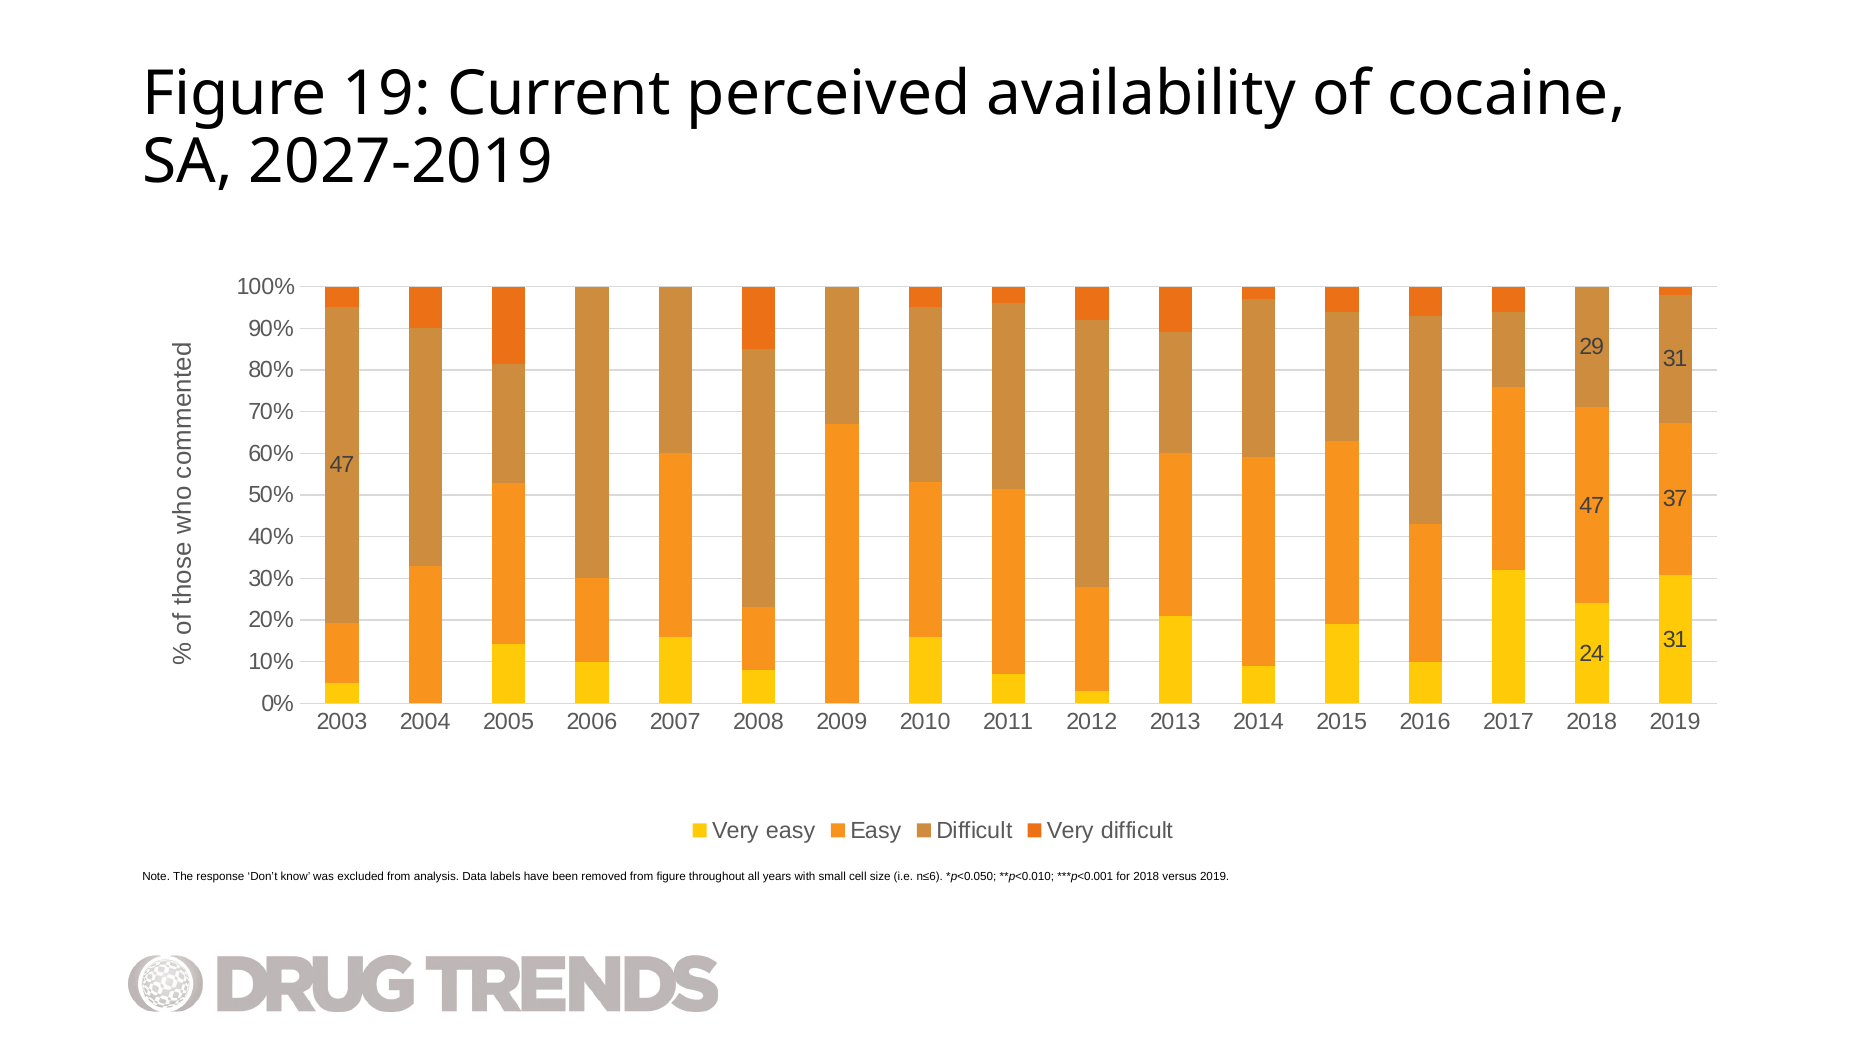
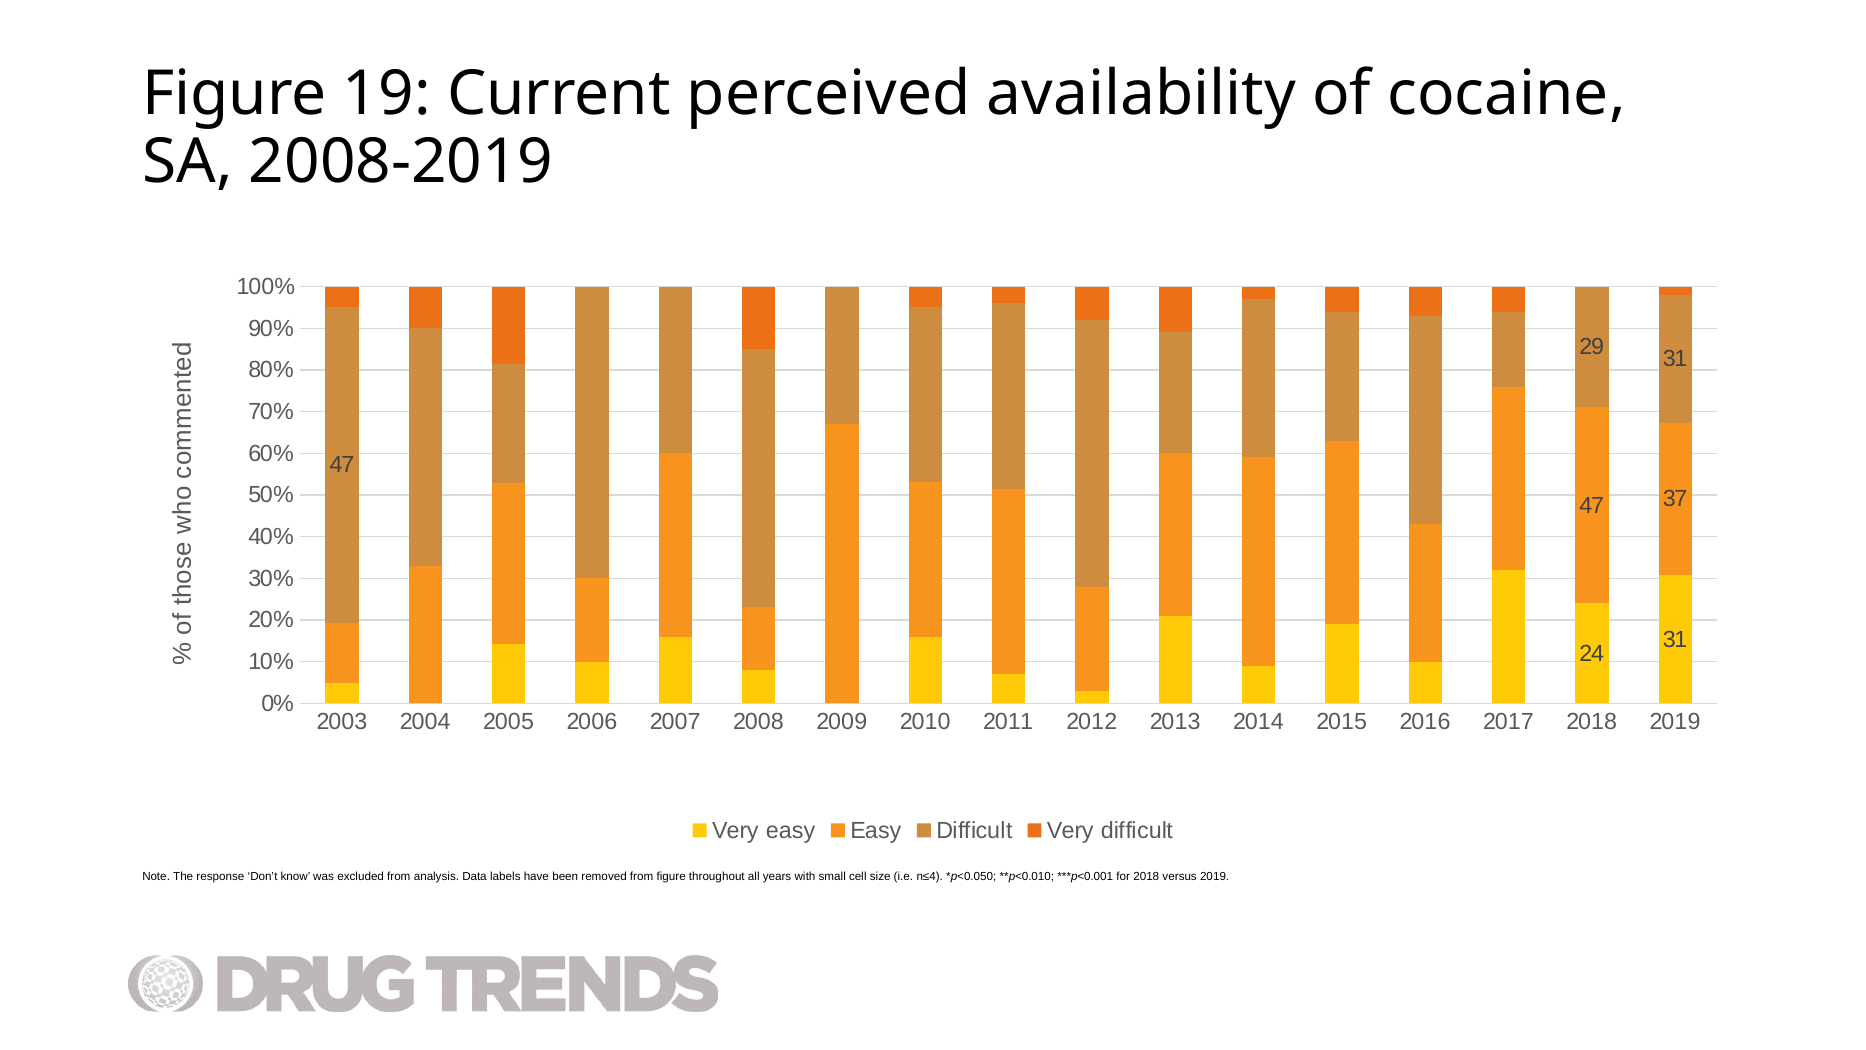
2027-2019: 2027-2019 -> 2008-2019 (401, 161)
n≤6: n≤6 -> n≤4 (930, 877)
